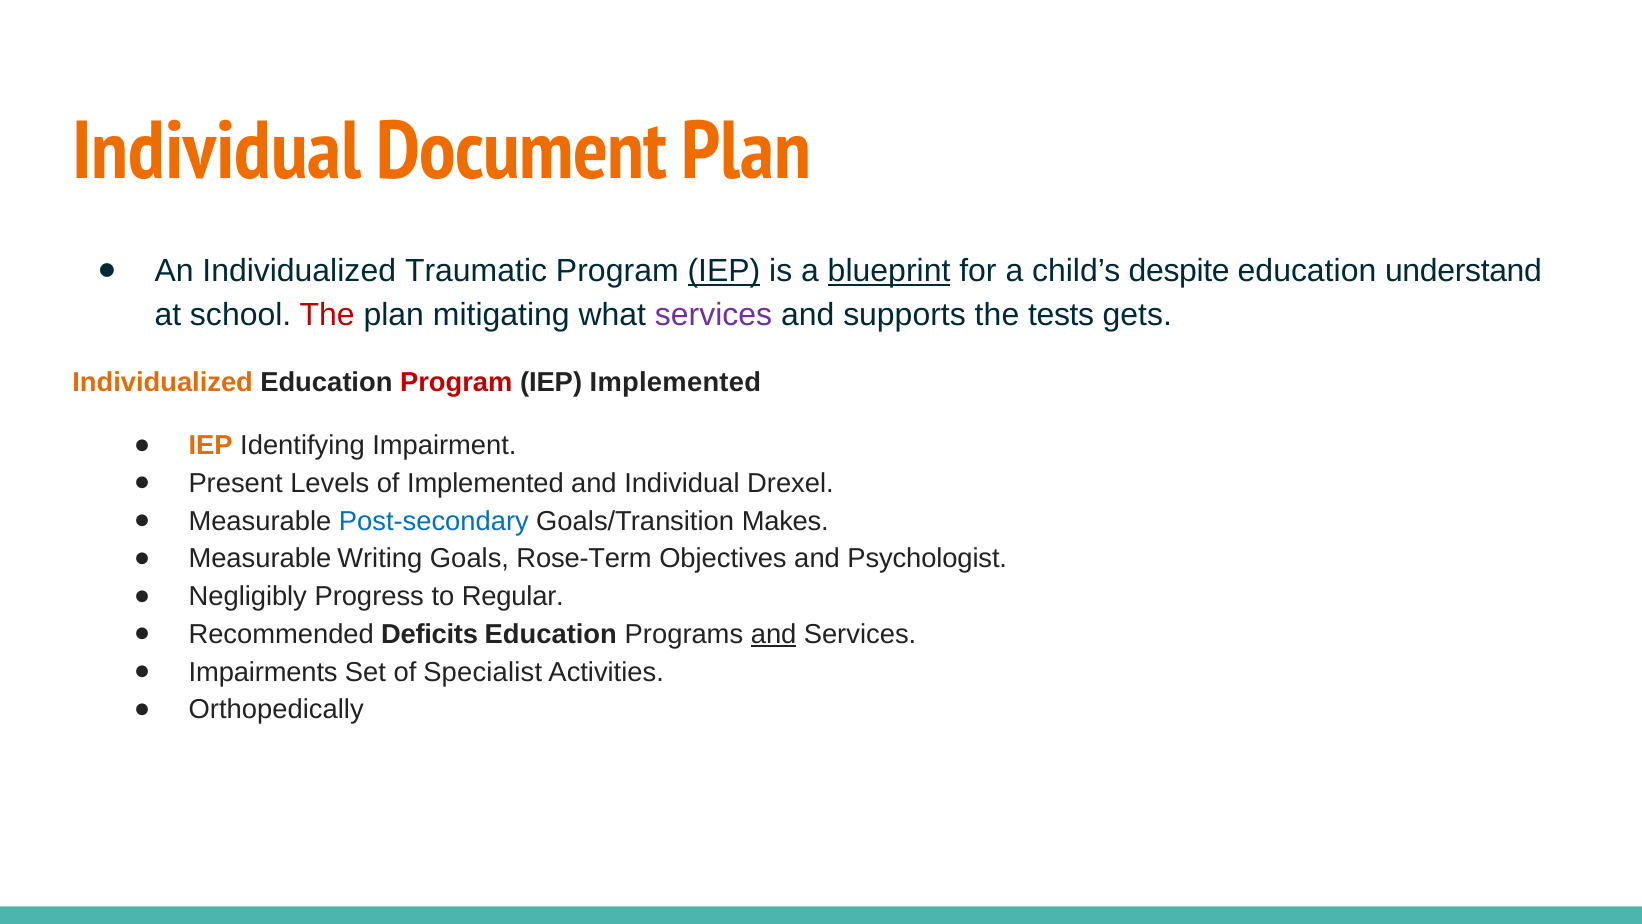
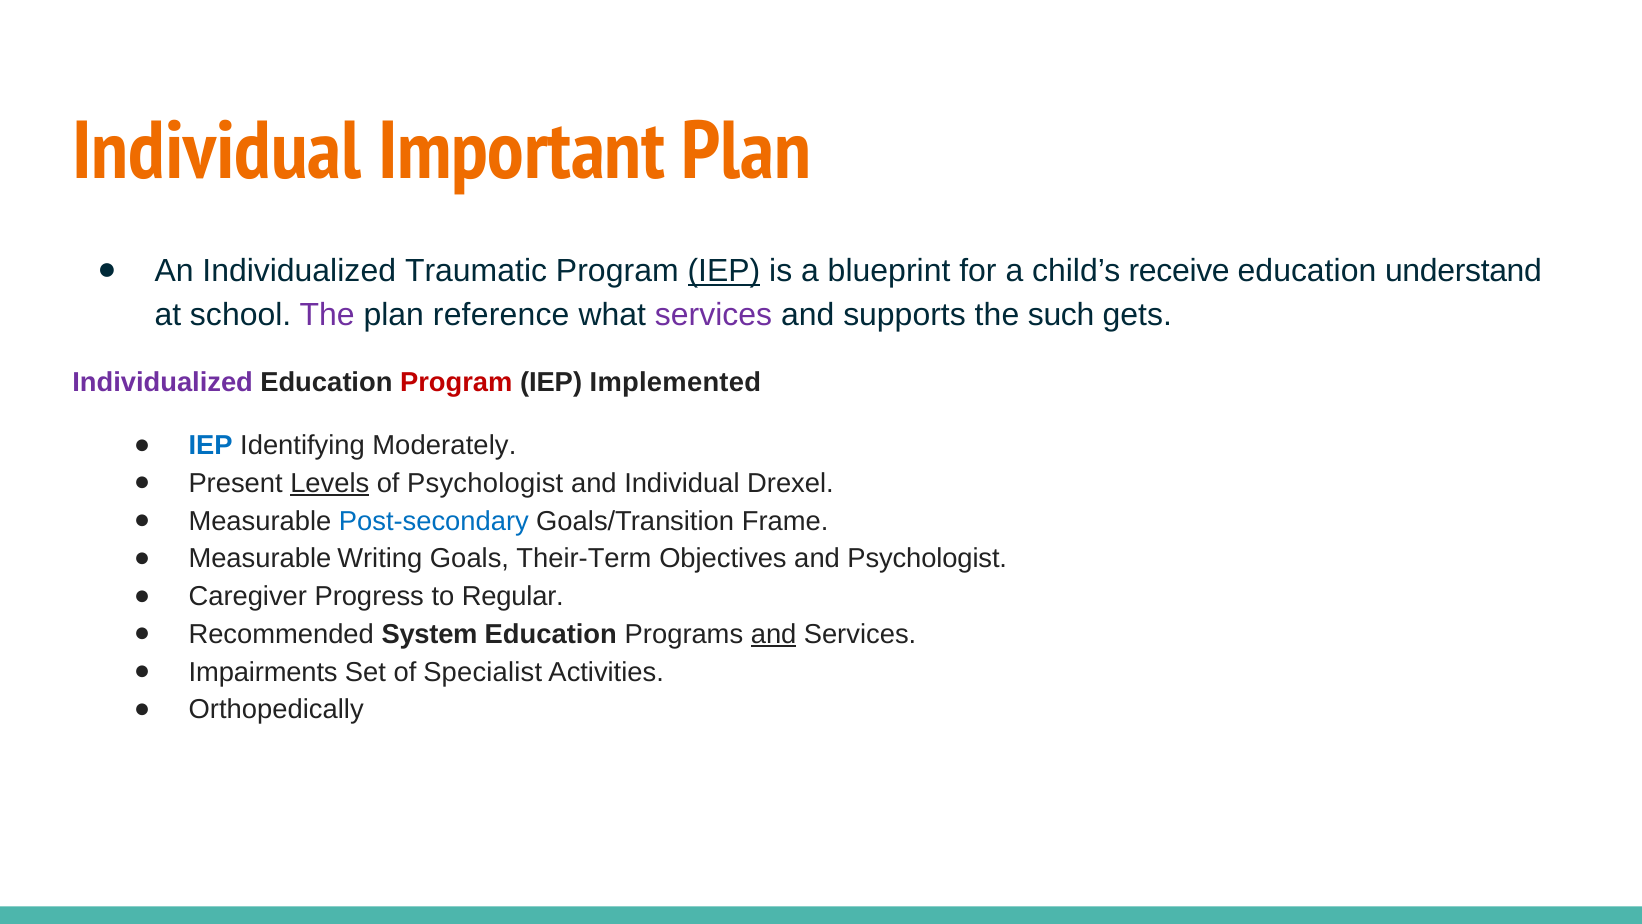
Document: Document -> Important (522, 151)
blueprint underline: present -> none (889, 271)
despite: despite -> receive (1179, 271)
The colour: red -> purple (327, 315)
mitigating: mitigating -> reference (501, 315)
tests: tests -> such (1061, 315)
Individualized colour: orange -> purple (163, 382)
IEP colour: orange -> blue (211, 445)
Impairment: Impairment -> Moderately (444, 445)
Levels underline: none -> present (330, 483)
of Implemented: Implemented -> Psychologist (485, 483)
Makes: Makes -> Frame (785, 521)
Rose-Term: Rose-Term -> Their-Term (584, 559)
Negligibly: Negligibly -> Caregiver (248, 596)
Deficits: Deficits -> System (430, 634)
